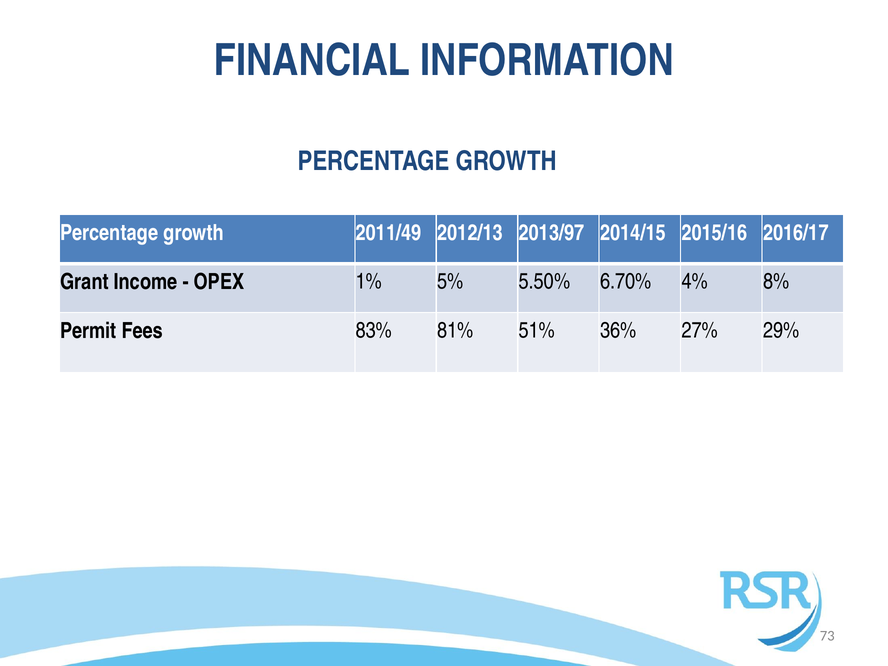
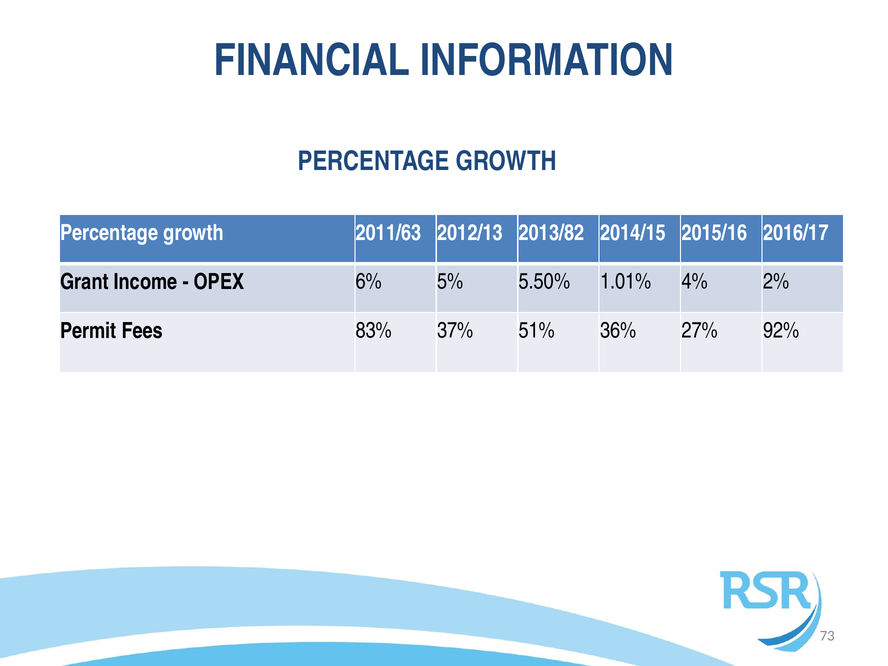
2011/49: 2011/49 -> 2011/63 (389, 233)
2013/97: 2013/97 -> 2013/82 (552, 233)
1%: 1% -> 6% (369, 281)
6.70%: 6.70% -> 1.01% (626, 281)
8%: 8% -> 2% (776, 281)
81%: 81% -> 37% (455, 330)
29%: 29% -> 92% (781, 330)
